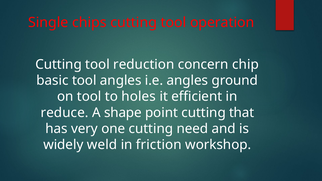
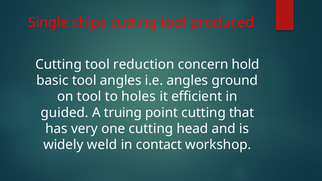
operation: operation -> produced (222, 23)
chip: chip -> hold (246, 64)
reduce: reduce -> guided (65, 113)
shape: shape -> truing (123, 113)
need: need -> head (192, 129)
friction: friction -> contact (159, 145)
